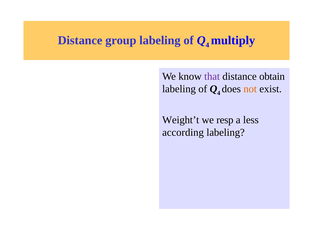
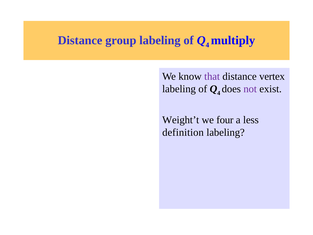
obtain: obtain -> vertex (272, 76)
not colour: orange -> purple (250, 89)
resp: resp -> four (225, 120)
according: according -> definition (183, 132)
